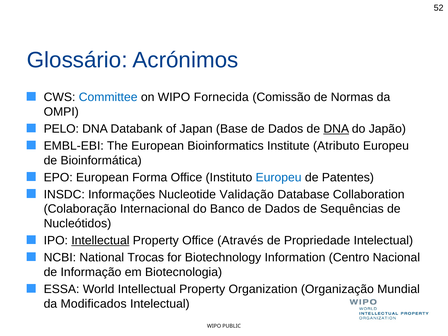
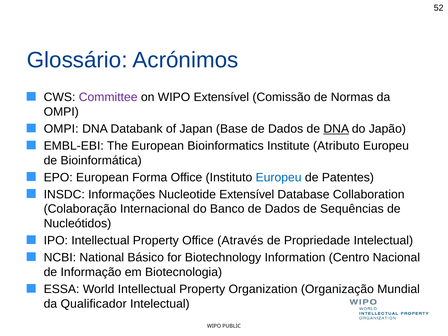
Committee colour: blue -> purple (108, 97)
WIPO Fornecida: Fornecida -> Extensível (221, 97)
PELO: PELO -> OMPI (61, 129)
Nucleotide Validação: Validação -> Extensível (247, 194)
Intellectual underline: present -> none (100, 241)
Trocas: Trocas -> Básico (146, 258)
Modificados: Modificados -> Qualificador (94, 304)
